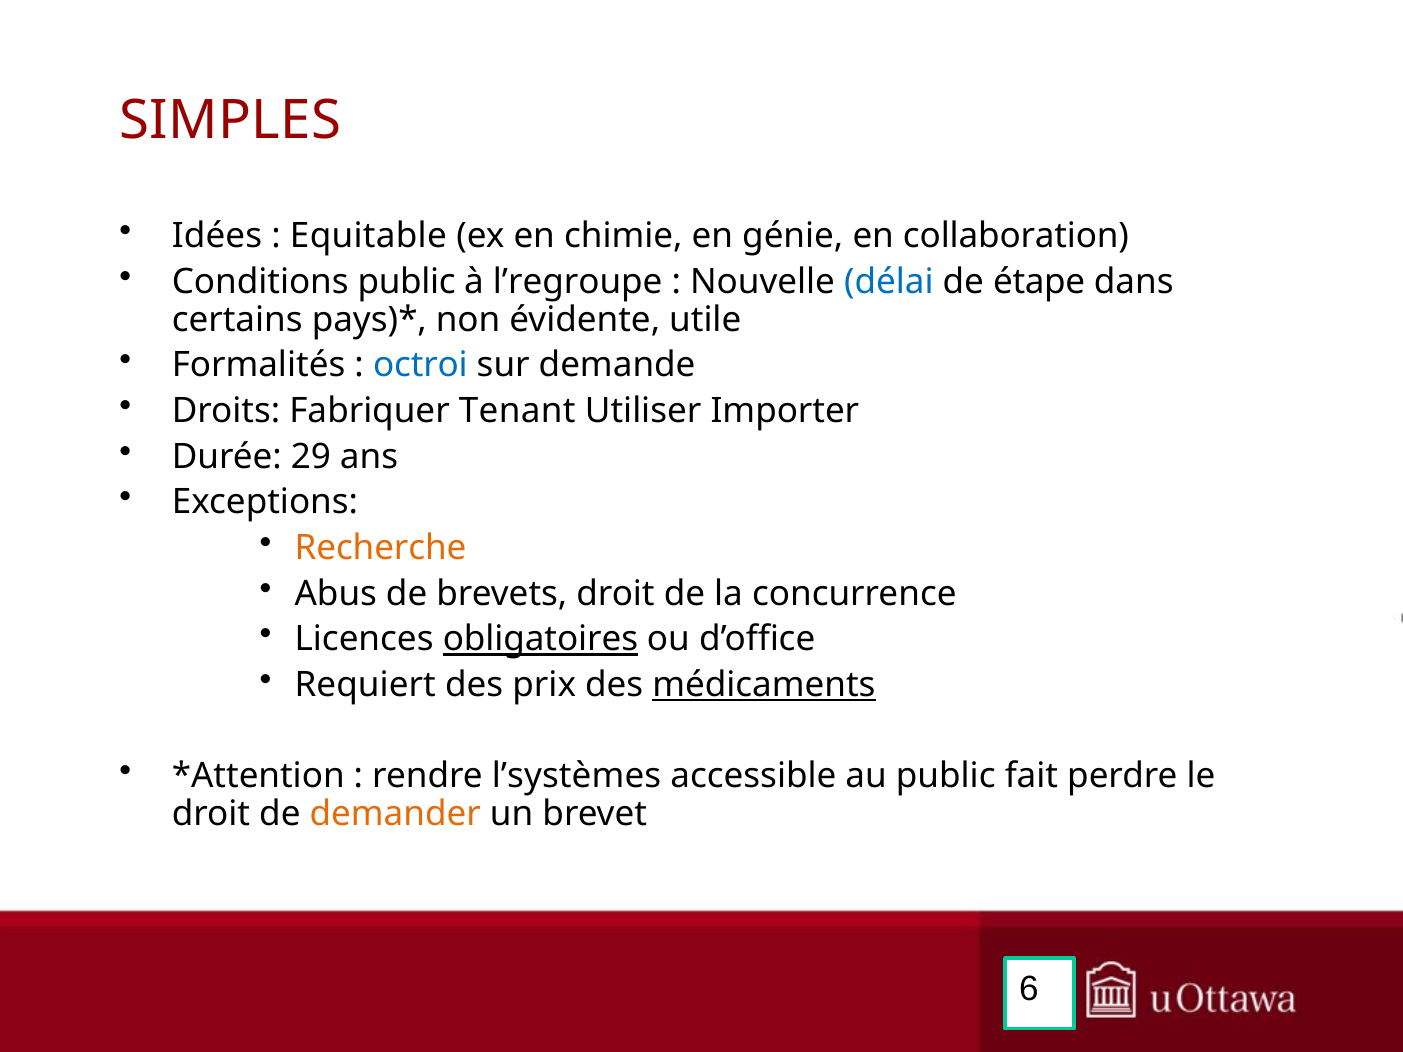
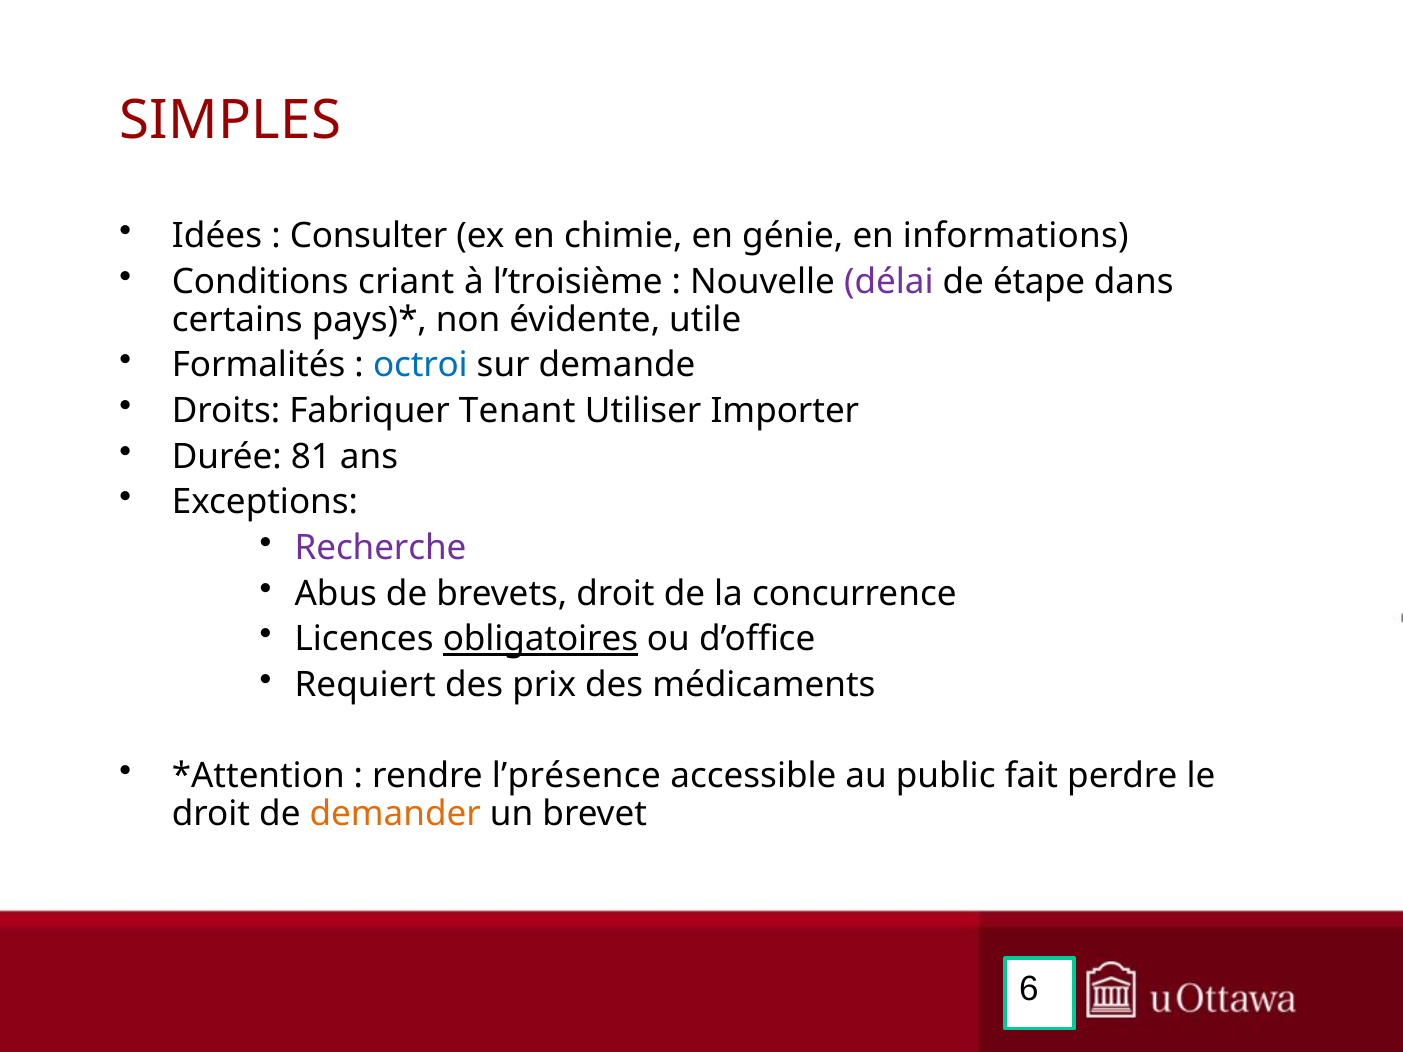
Equitable: Equitable -> Consulter (369, 236)
collaboration: collaboration -> informations (1016, 236)
Conditions public: public -> criant (406, 282)
l’regroupe: l’regroupe -> l’troisième (578, 282)
délai colour: blue -> purple (889, 282)
29: 29 -> 81 (311, 457)
Recherche colour: orange -> purple (381, 548)
médicaments underline: present -> none (764, 685)
l’systèmes: l’systèmes -> l’présence (576, 777)
